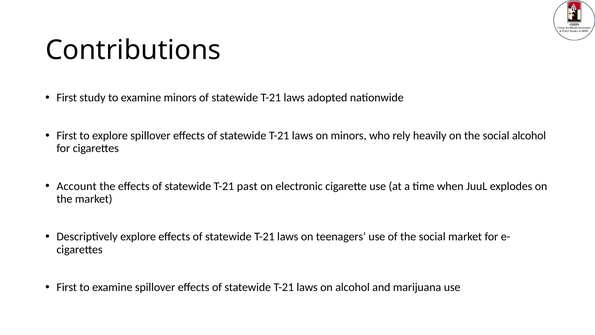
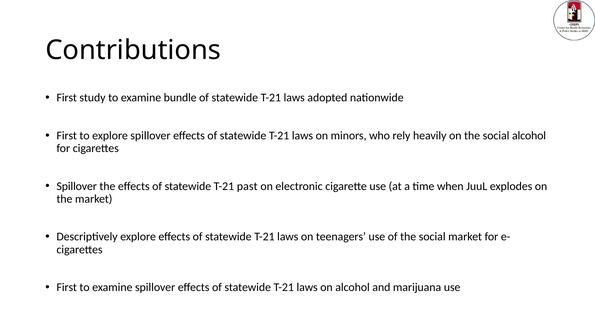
examine minors: minors -> bundle (180, 98)
Account: Account -> Spillover (77, 186)
